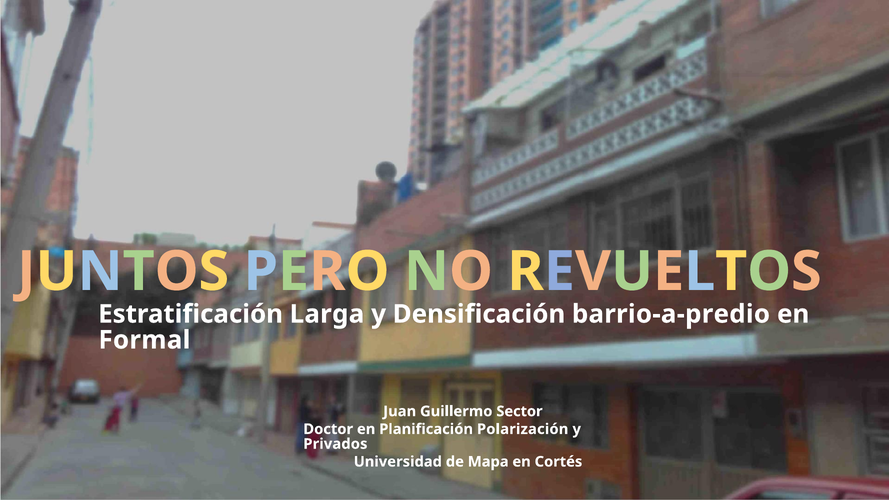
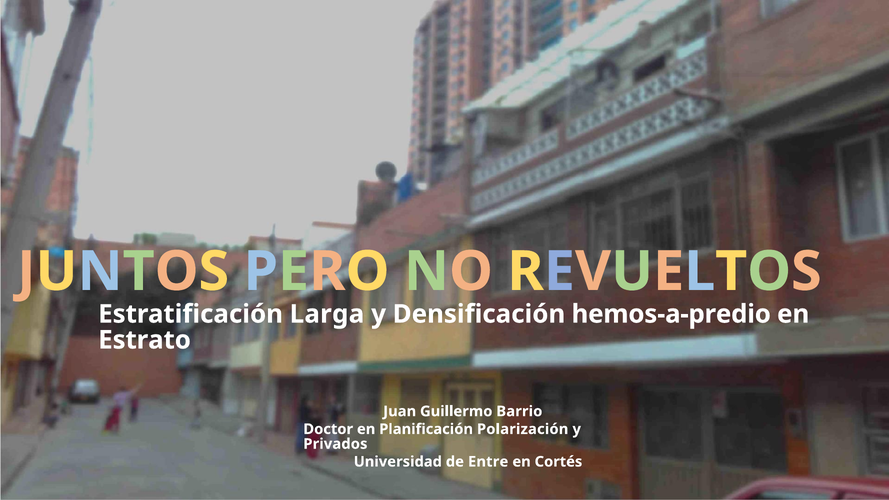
barrio-a-predio: barrio-a-predio -> hemos-a-predio (671, 314)
Formal: Formal -> Estrato (145, 340)
Sector: Sector -> Barrio (519, 411)
Mapa: Mapa -> Entre (488, 462)
